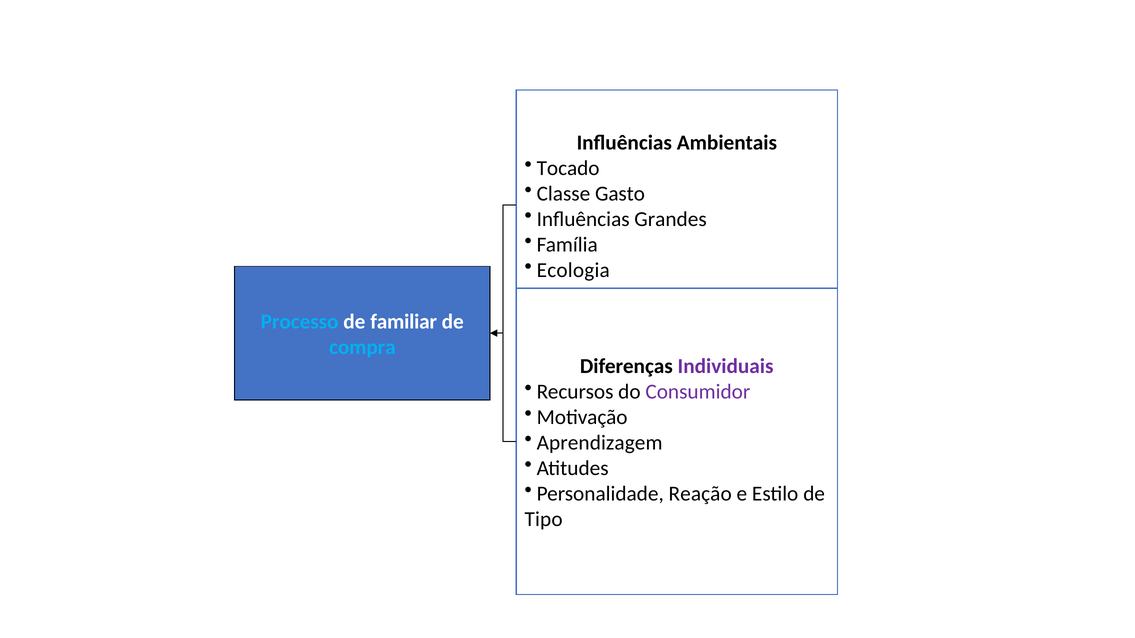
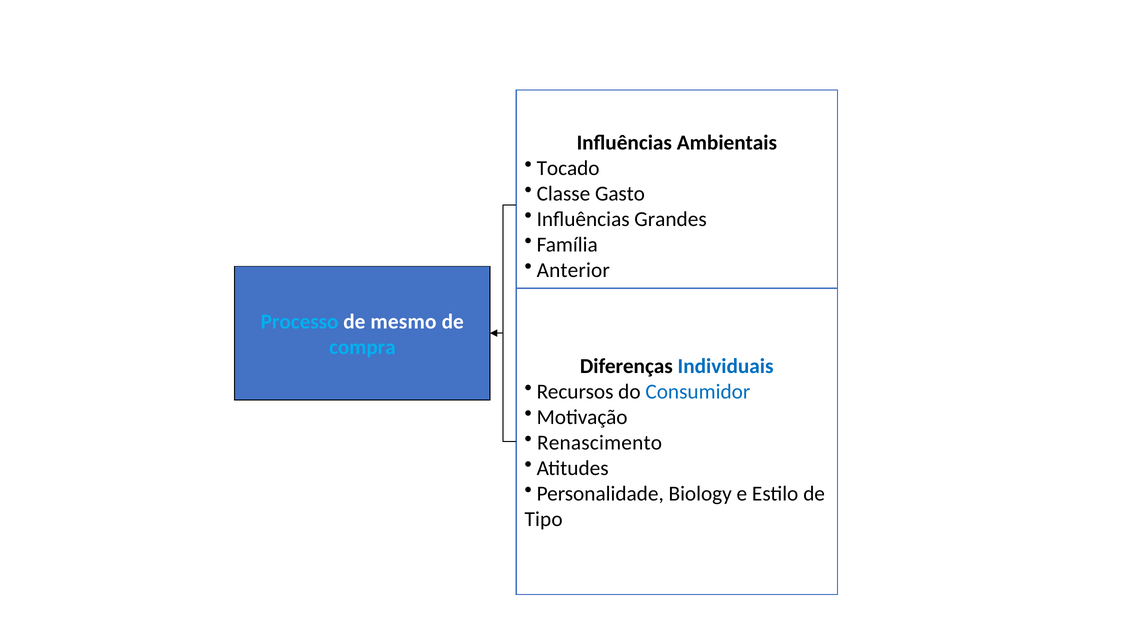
Ecologia: Ecologia -> Anterior (573, 270)
familiar: familiar -> mesmo (403, 322)
Individuais colour: purple -> blue (726, 367)
Consumidor colour: purple -> blue (698, 392)
Aprendizagem: Aprendizagem -> Renascimento (600, 443)
Reação: Reação -> Biology (700, 494)
